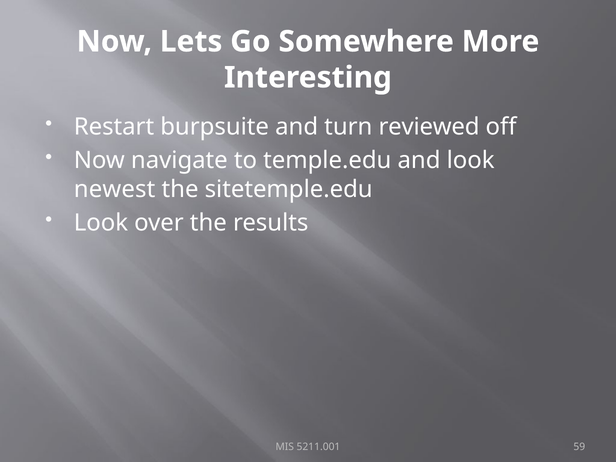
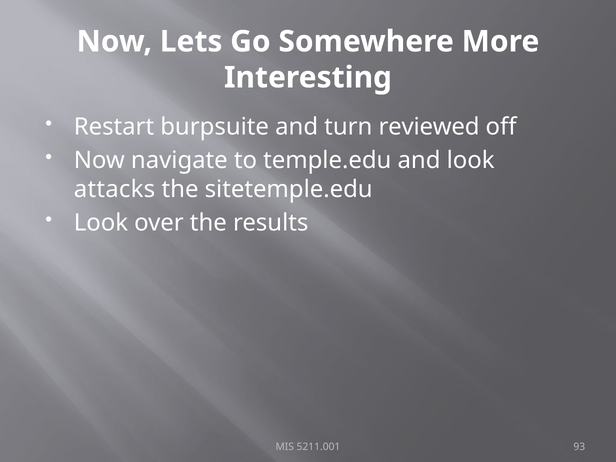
newest: newest -> attacks (115, 189)
59: 59 -> 93 (579, 447)
